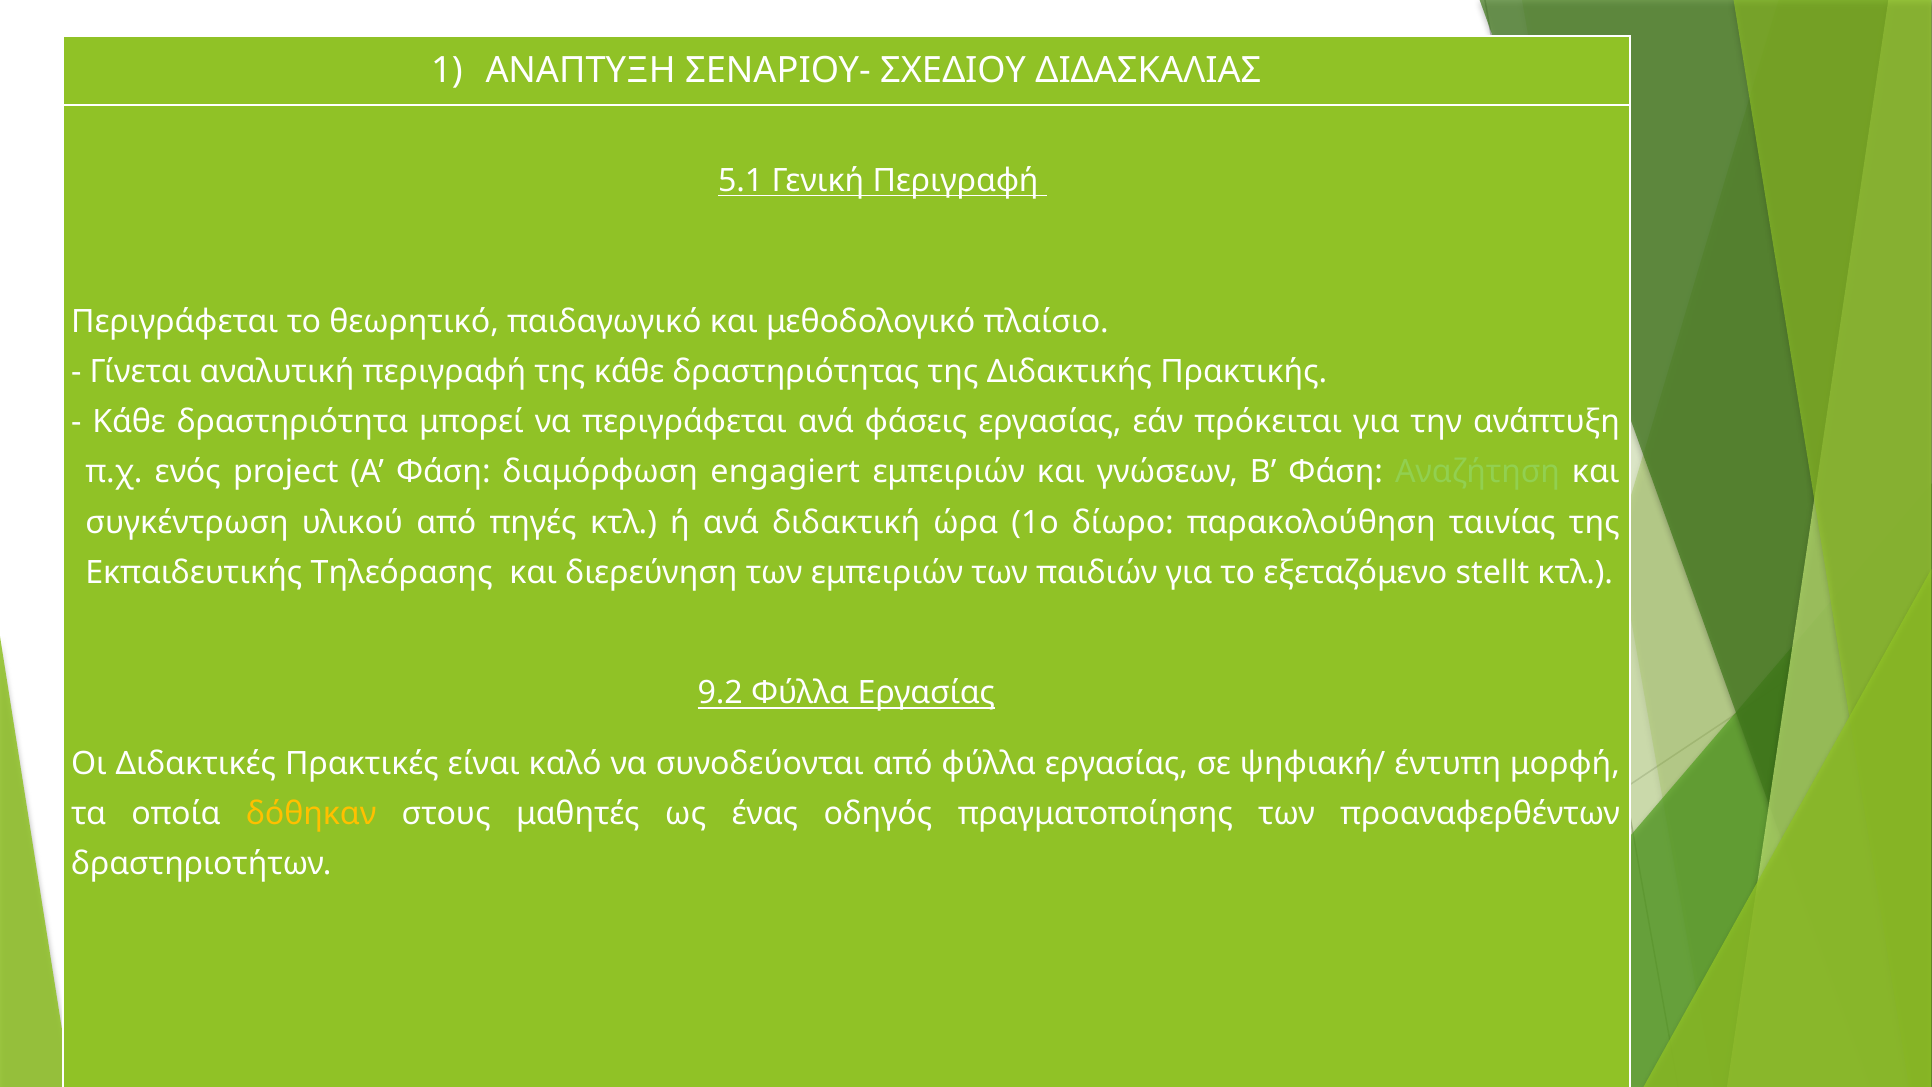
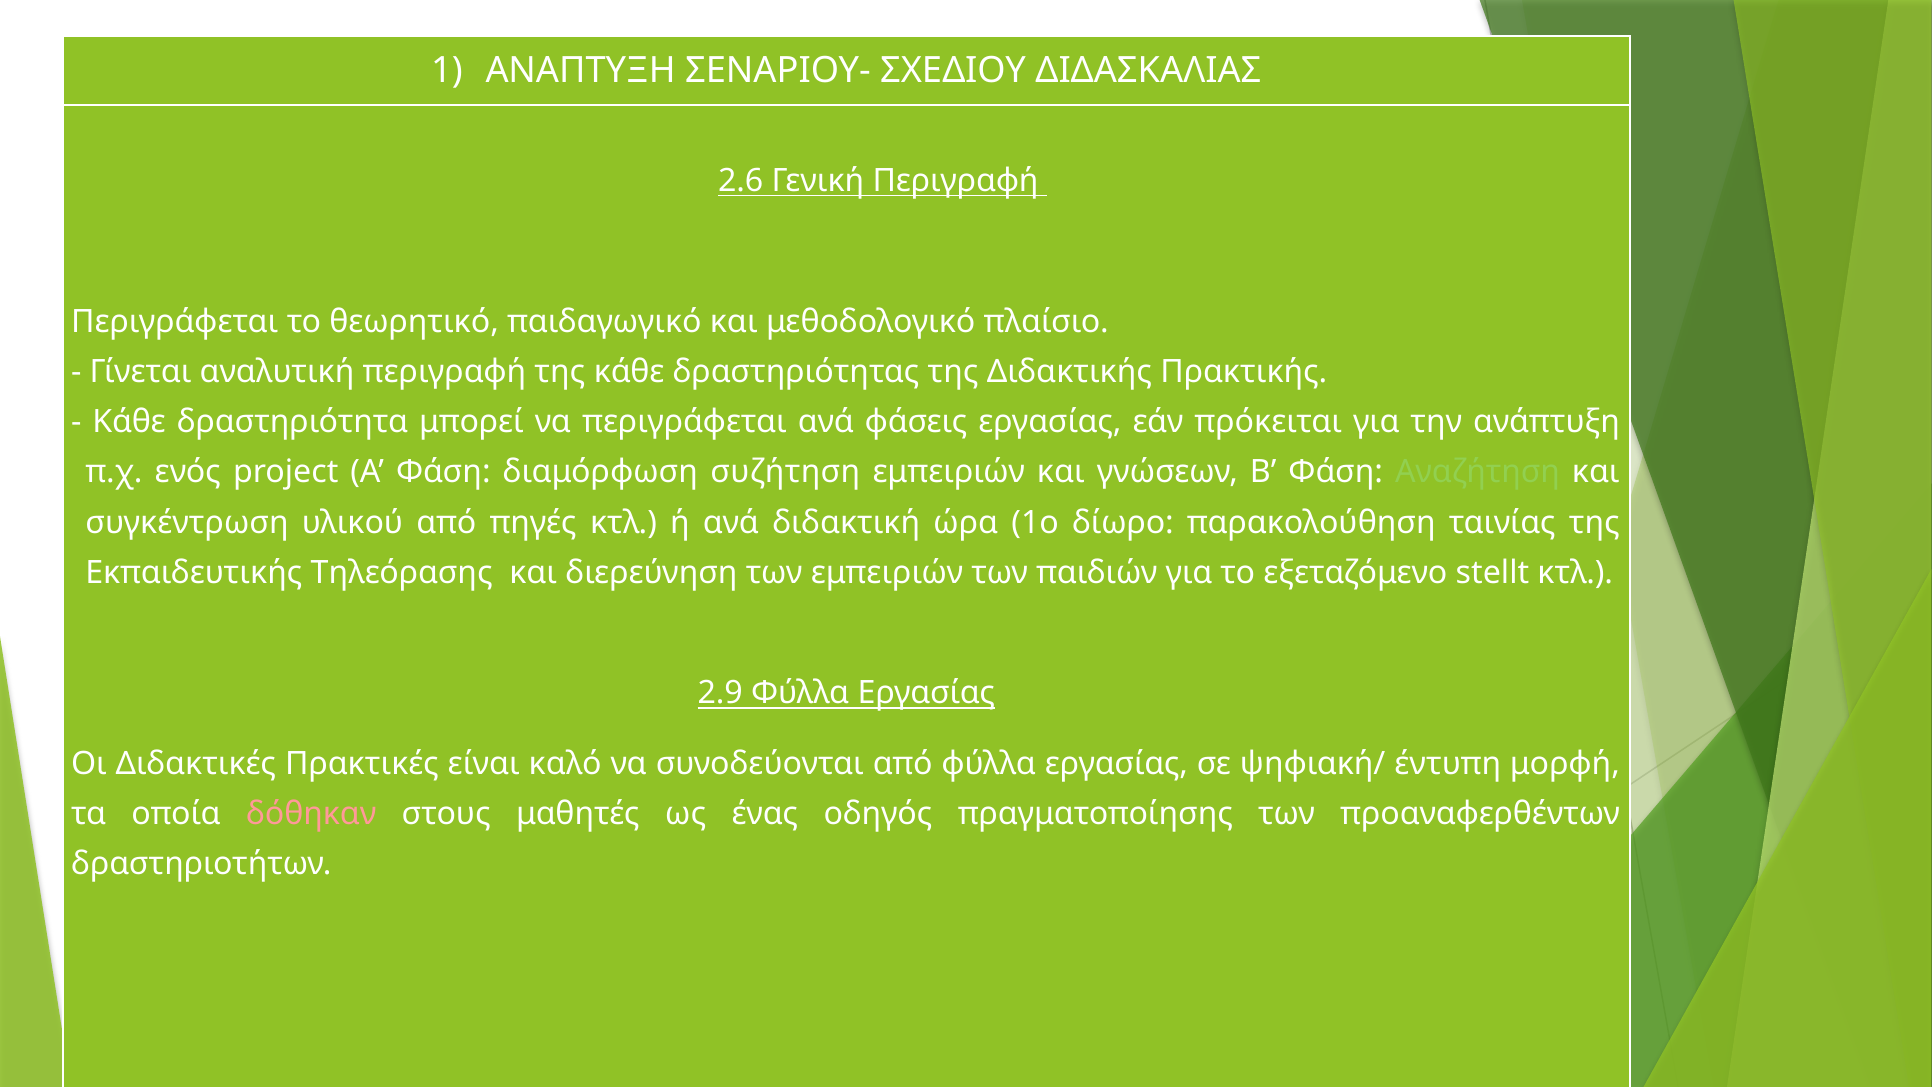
5.1: 5.1 -> 2.6 (741, 181)
engagiert: engagiert -> συζήτηση (785, 472)
9.2: 9.2 -> 2.9 (720, 693)
δόθηκαν colour: yellow -> pink (311, 814)
